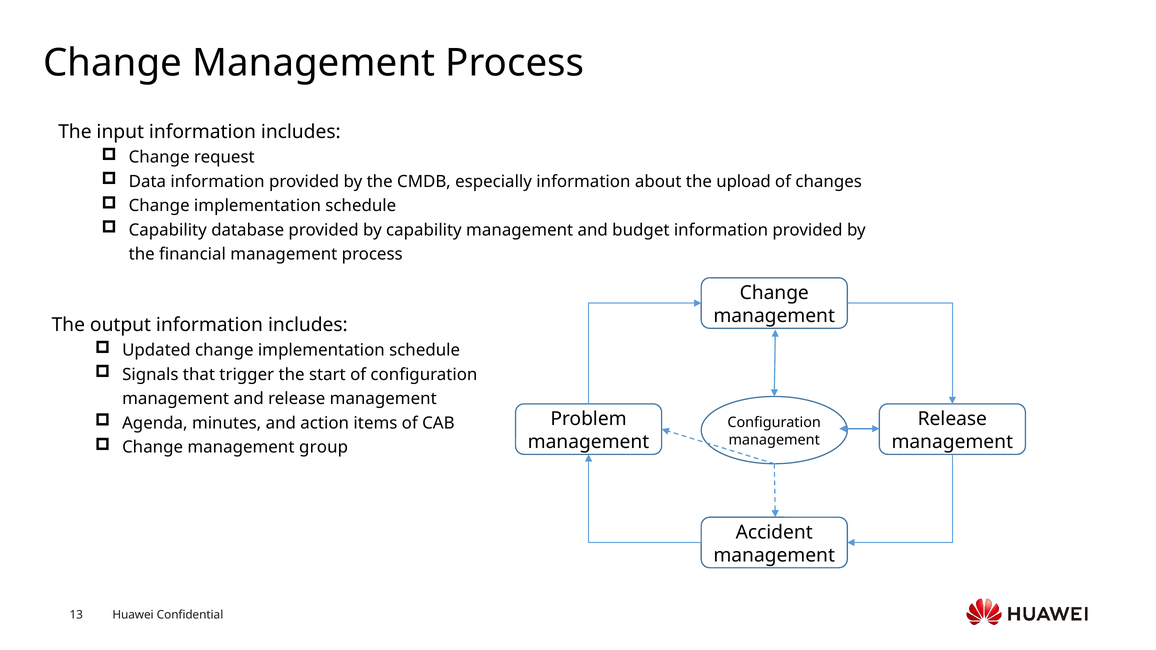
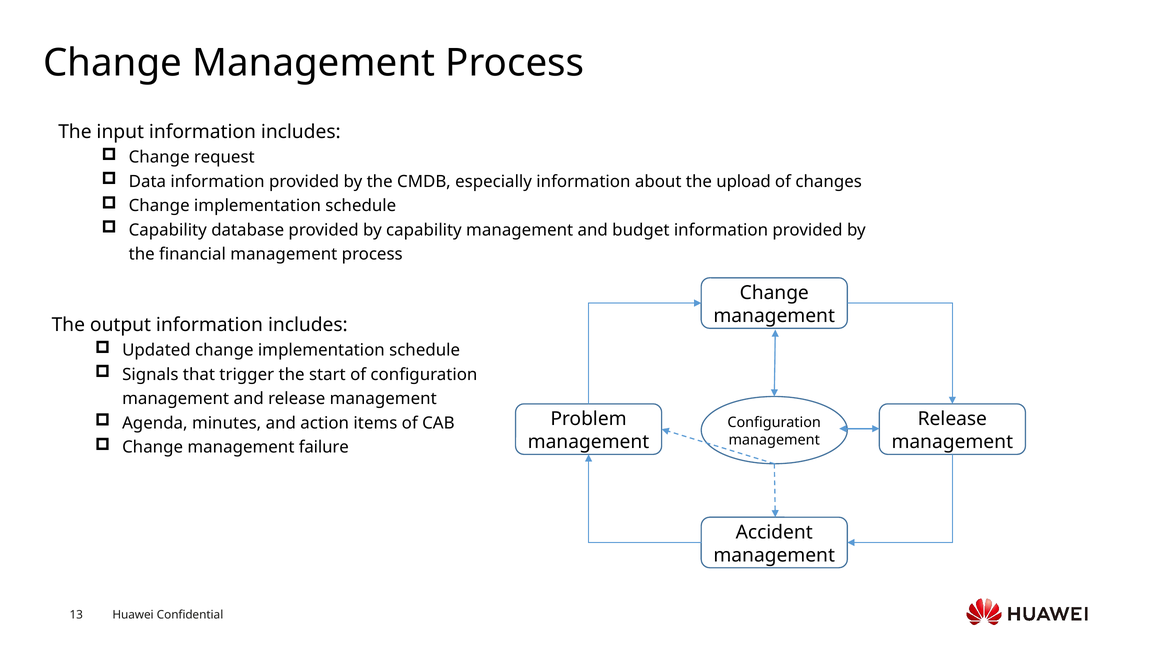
group: group -> failure (324, 448)
